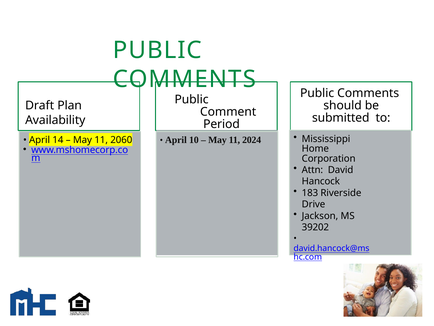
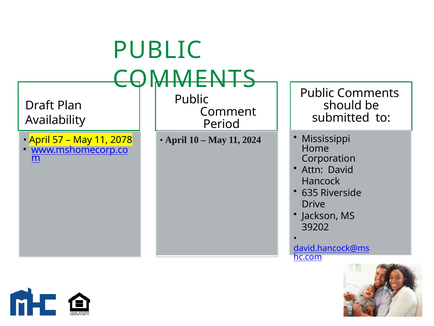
14: 14 -> 57 (58, 140)
2060: 2060 -> 2078 (121, 140)
183: 183 -> 635 (310, 193)
